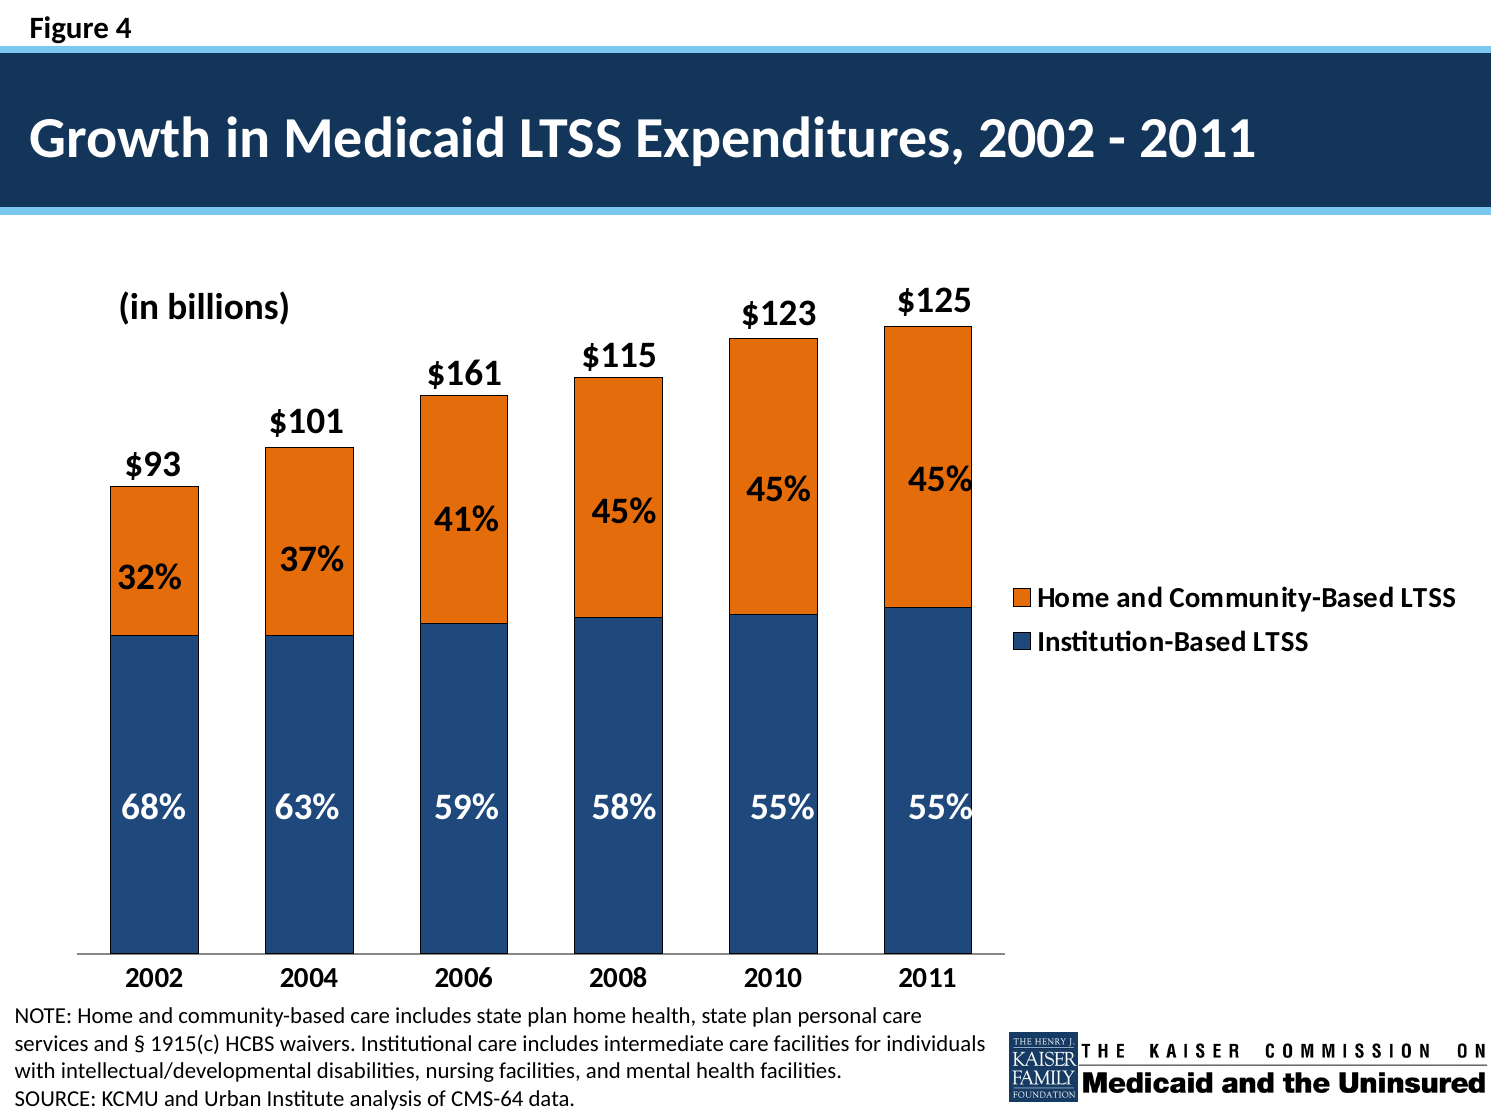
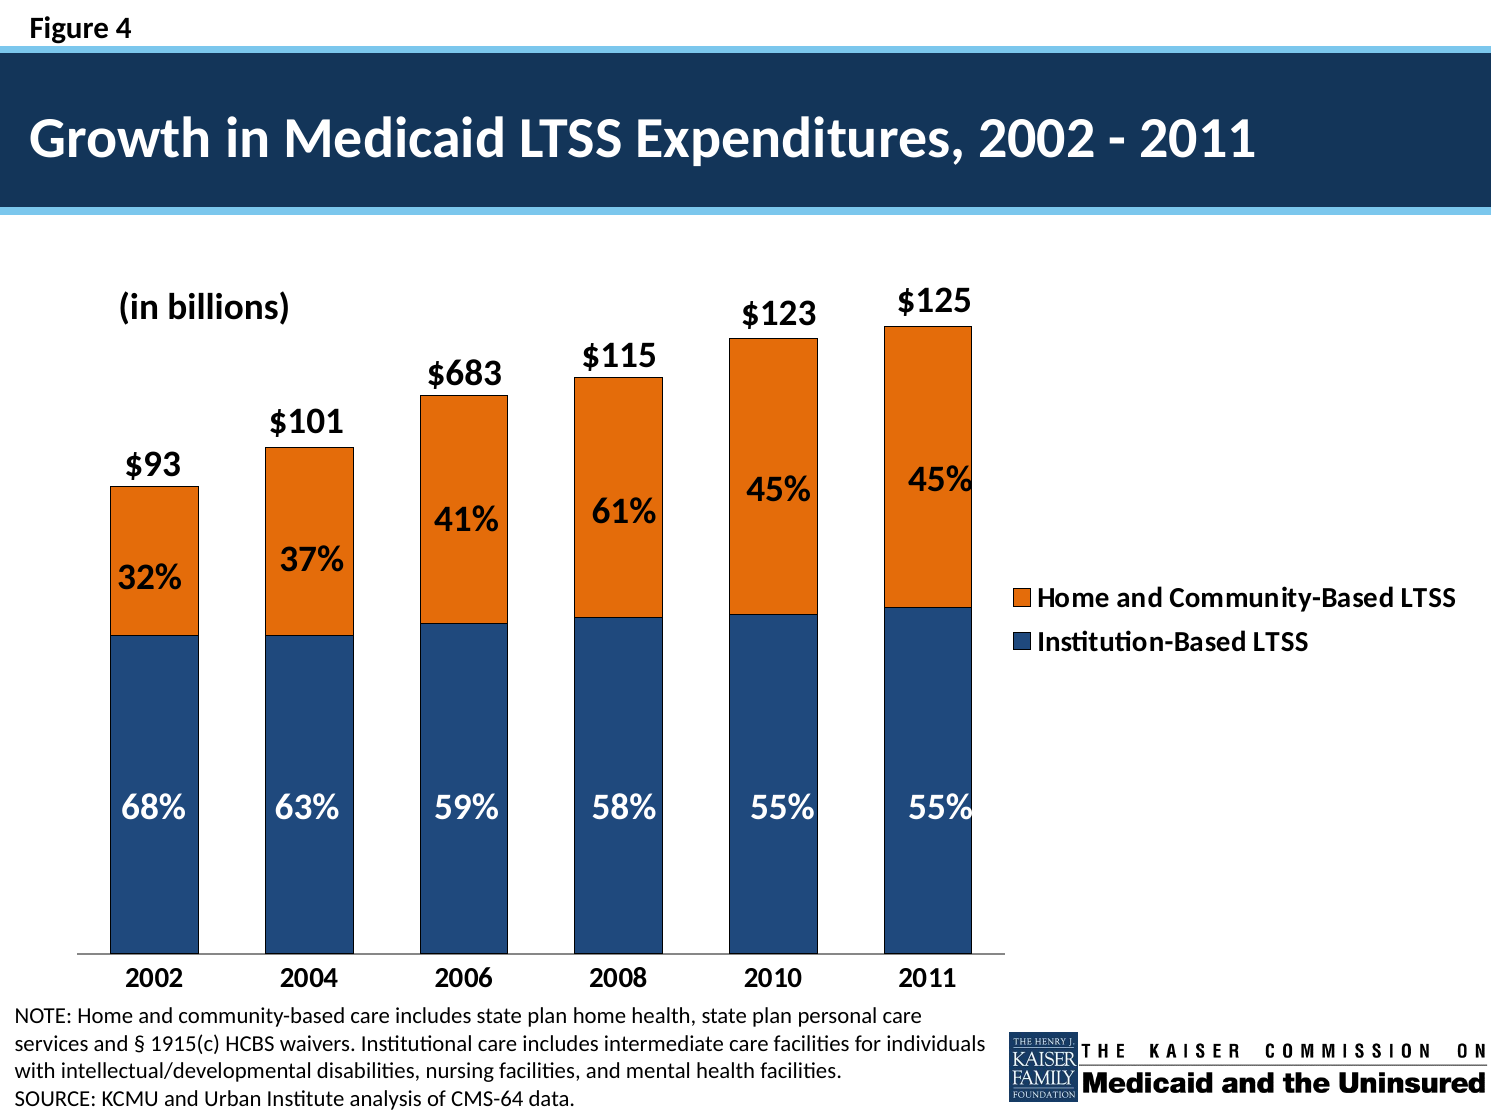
$161: $161 -> $683 (464, 373)
45%: 45% -> 61% (624, 512)
